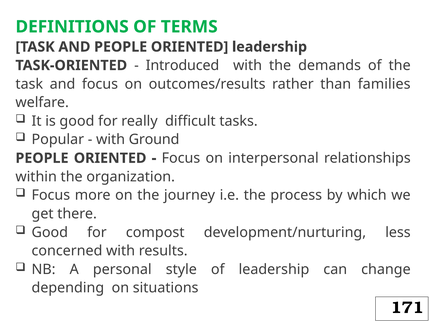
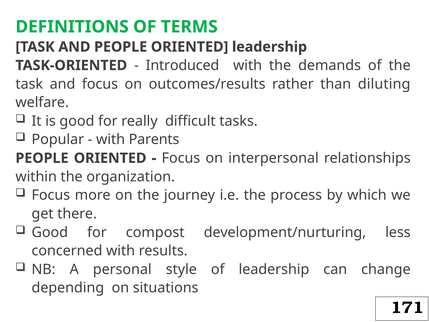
families: families -> diluting (384, 84)
Ground: Ground -> Parents (154, 139)
